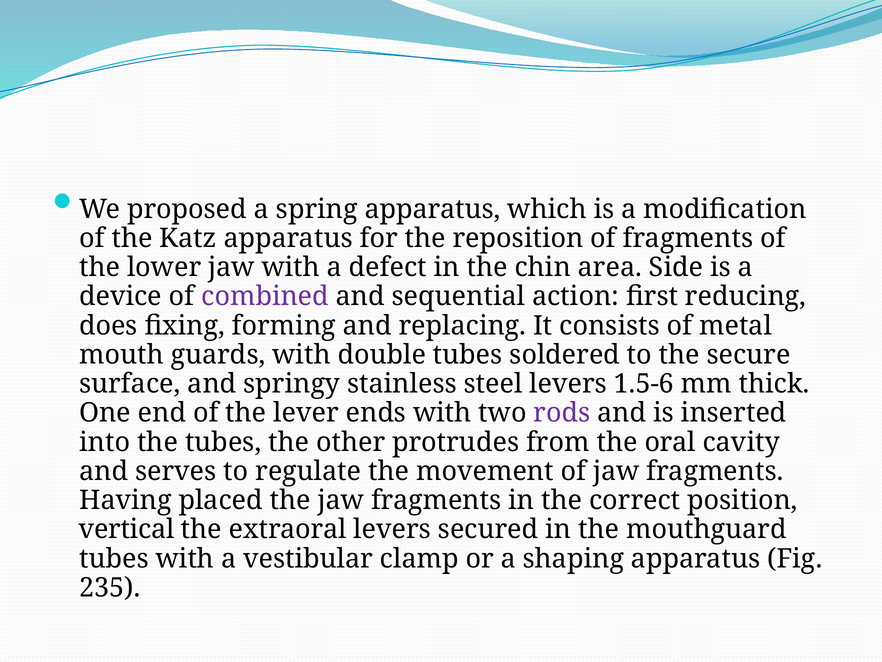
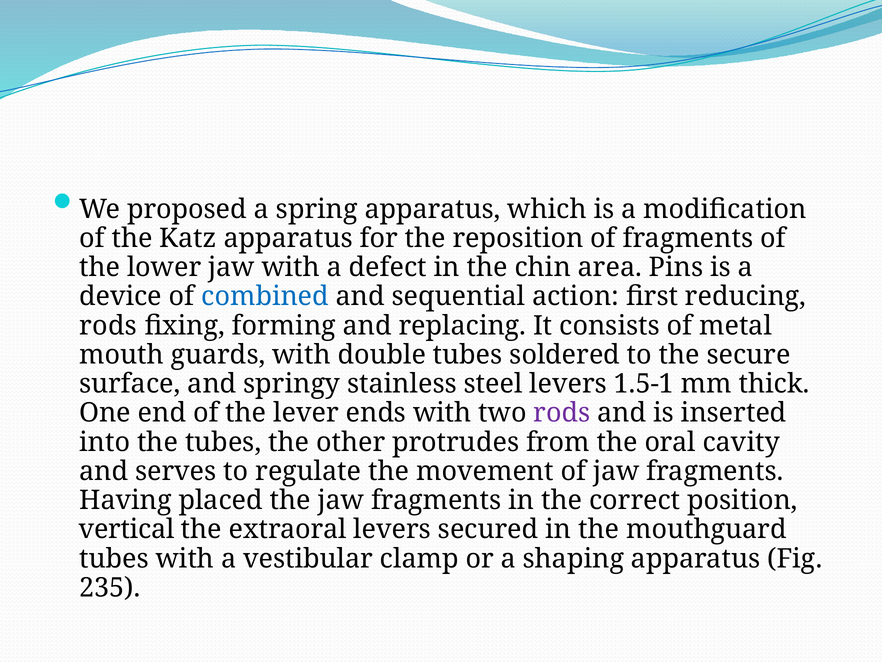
Side: Side -> Pins (676, 267)
combined colour: purple -> blue (265, 296)
does: does -> rods (108, 325)
1.5-6: 1.5-6 -> 1.5-1 (644, 384)
